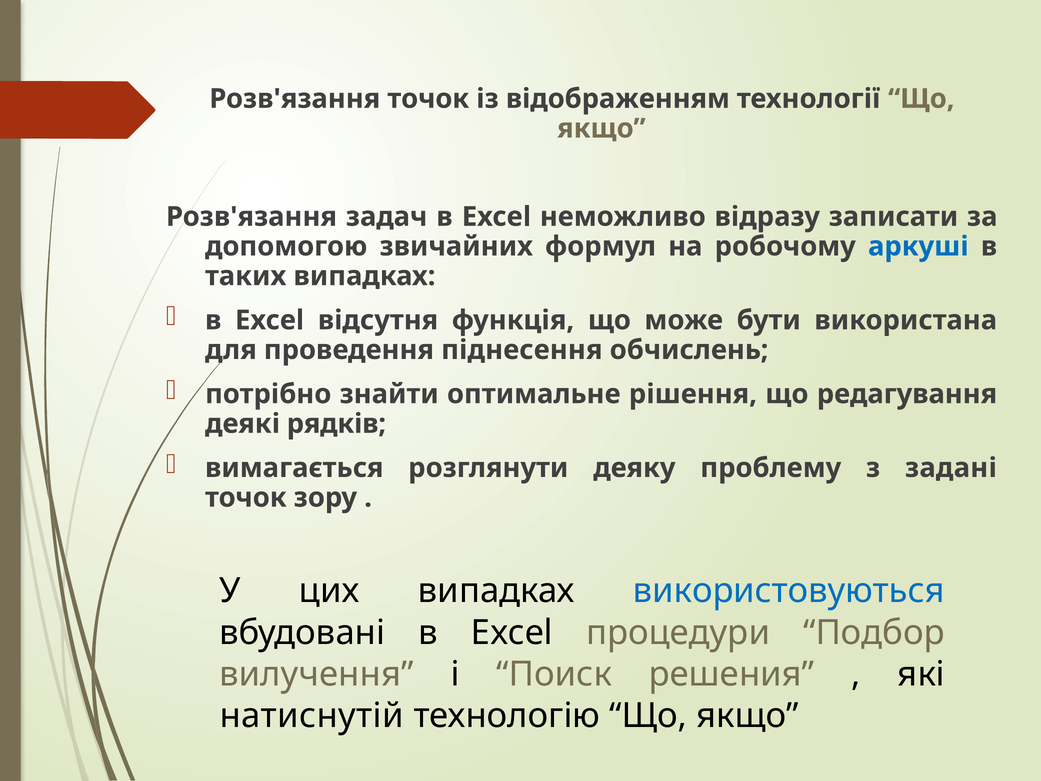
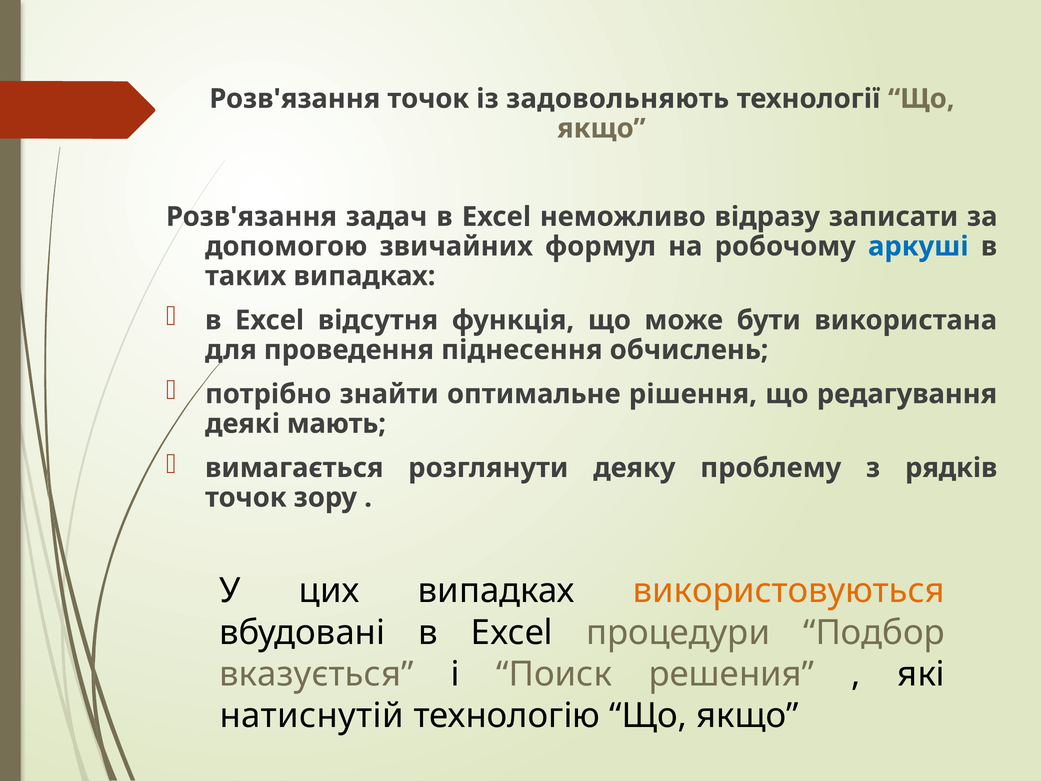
відображенням: відображенням -> задовольняють (618, 99)
рядків: рядків -> мають (336, 424)
задані: задані -> рядків (951, 468)
використовуються colour: blue -> orange (789, 591)
вилучення: вилучення -> вказується (316, 674)
